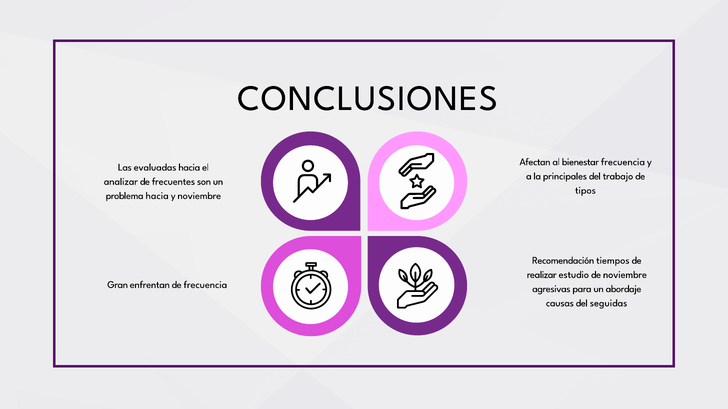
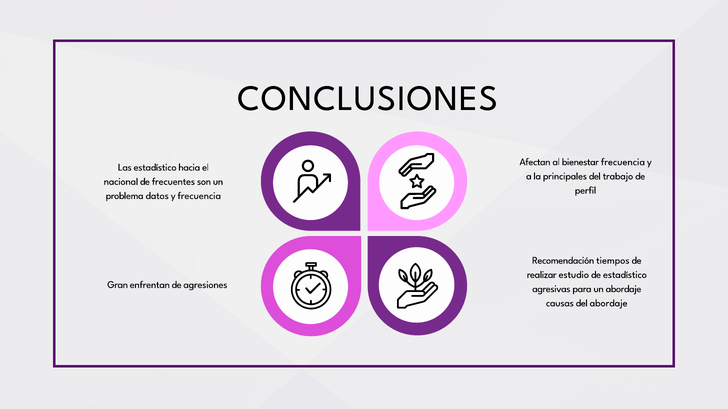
Las evaluadas: evaluadas -> estadístico (155, 167)
analizar: analizar -> nacional (121, 182)
tipos: tipos -> perfil (586, 190)
problema hacia: hacia -> datos (157, 196)
y noviembre: noviembre -> frecuencia (199, 196)
de noviembre: noviembre -> estadístico (625, 275)
de frecuencia: frecuencia -> agresiones (205, 285)
del seguidas: seguidas -> abordaje (609, 303)
